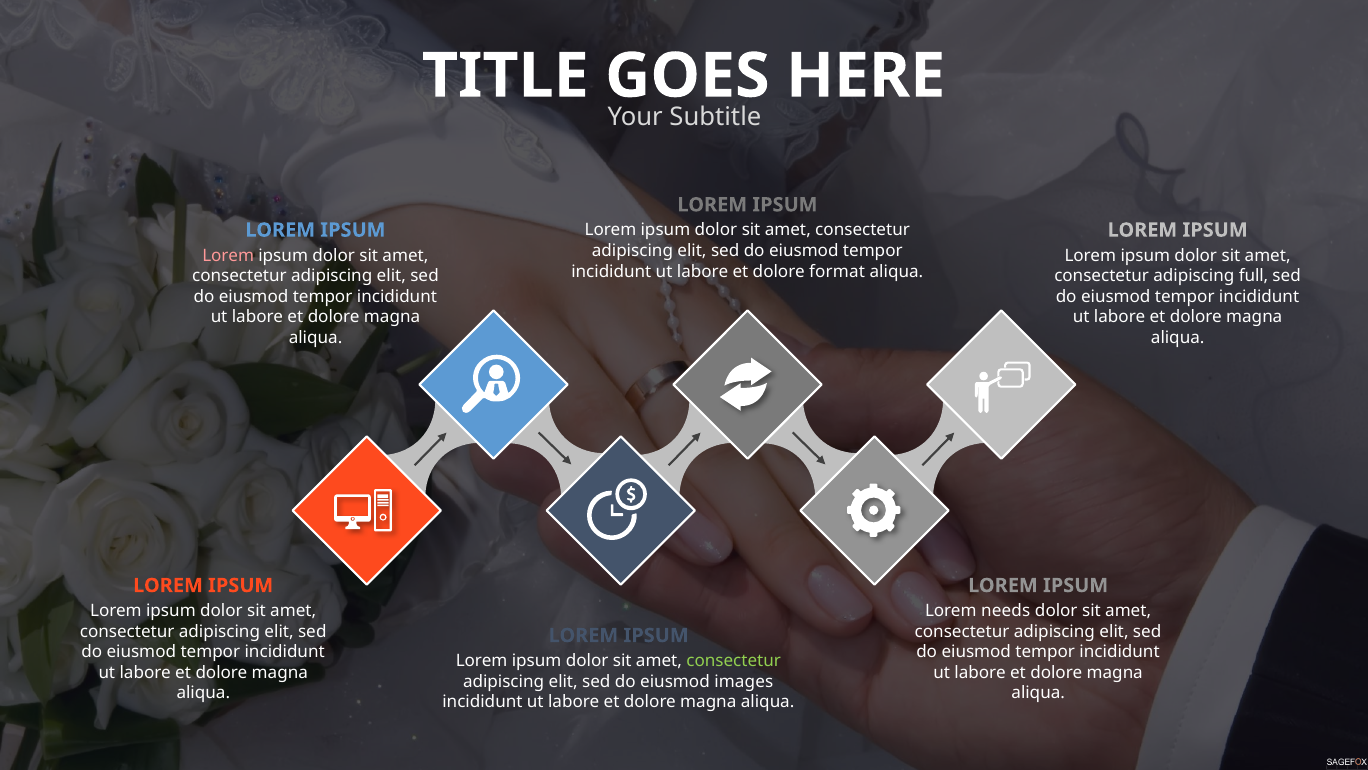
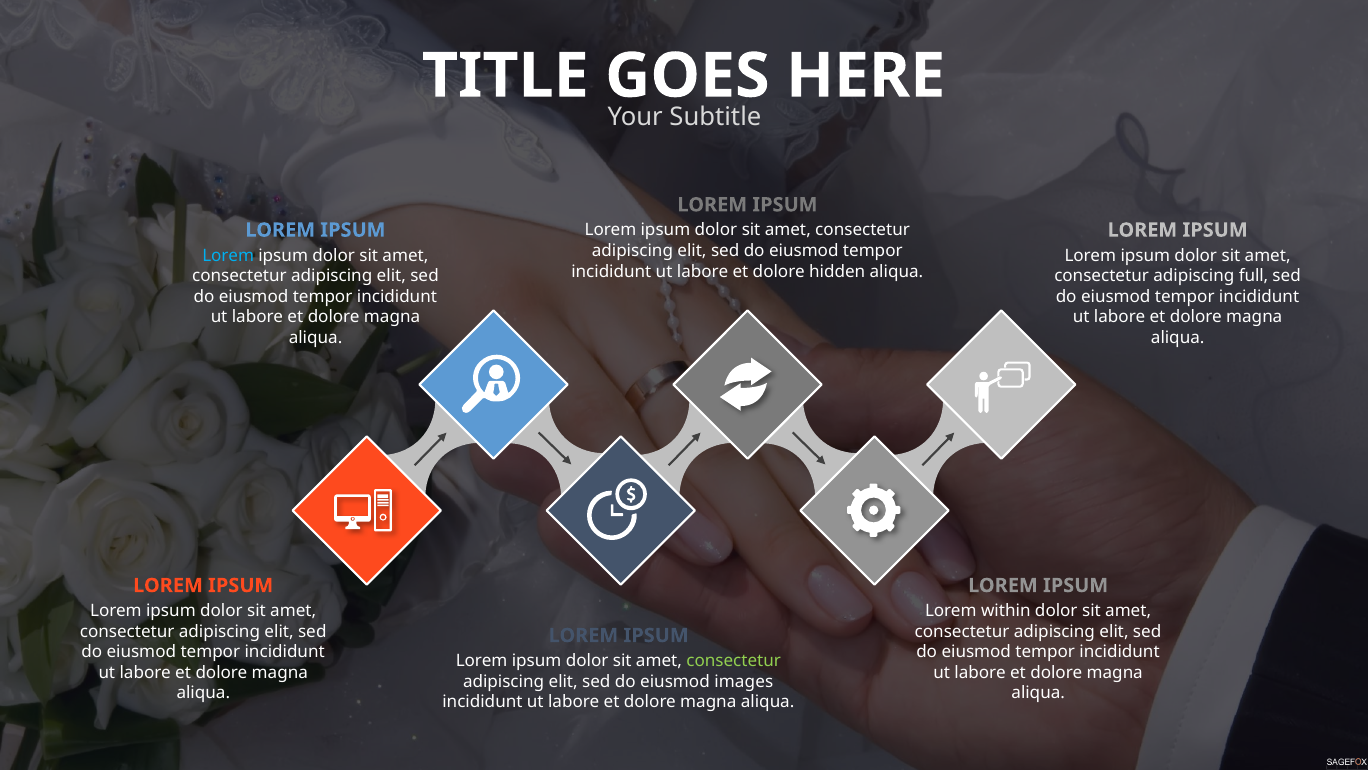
Lorem colour: pink -> light blue (228, 255)
format: format -> hidden (837, 271)
needs: needs -> within (1006, 611)
